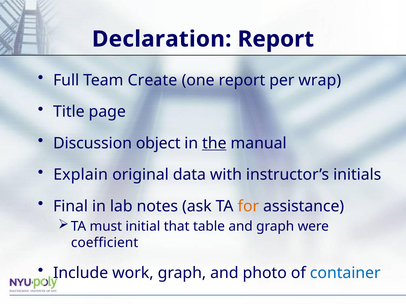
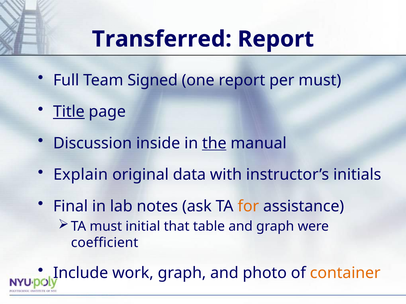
Declaration: Declaration -> Transferred (162, 39)
Create: Create -> Signed (153, 80)
per wrap: wrap -> must (320, 80)
Title underline: none -> present (69, 112)
object: object -> inside (158, 143)
container colour: blue -> orange (345, 273)
